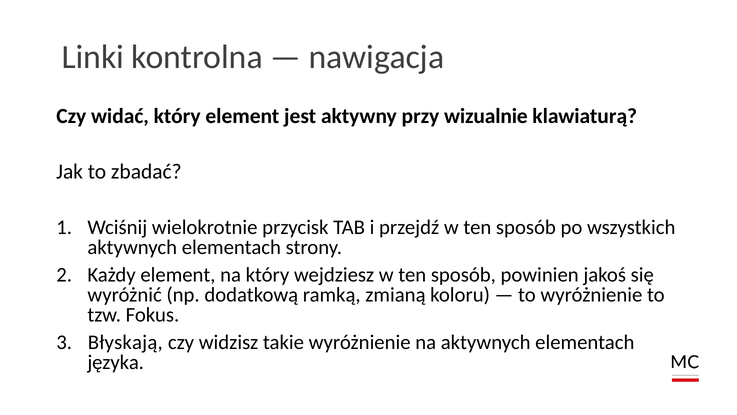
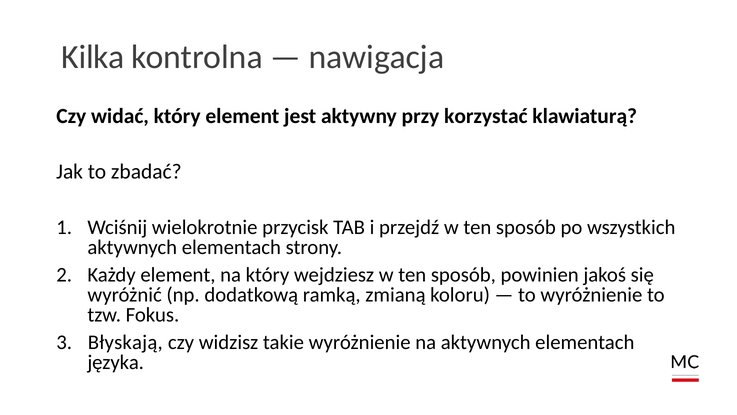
Linki: Linki -> Kilka (93, 57)
wizualnie: wizualnie -> korzystać (486, 116)
